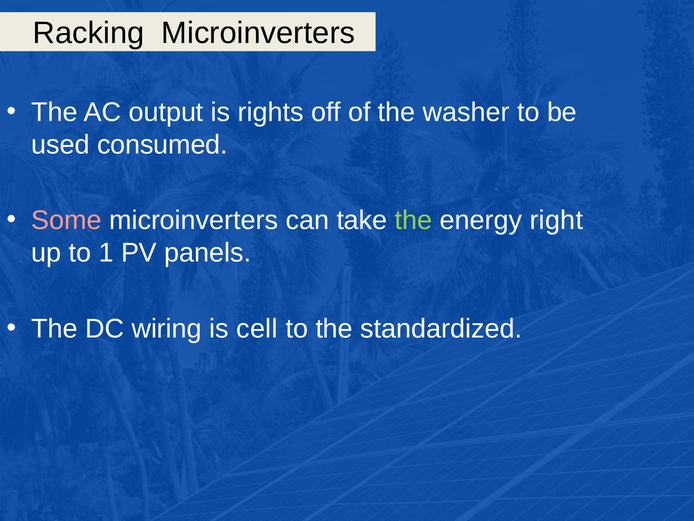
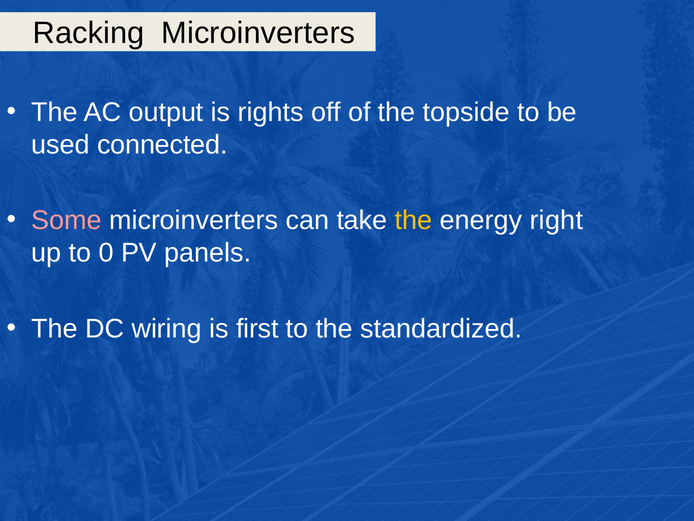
washer: washer -> topside (466, 112)
consumed: consumed -> connected (162, 145)
the colour: light green -> yellow (414, 220)
1: 1 -> 0 (106, 253)
cell: cell -> first (257, 328)
